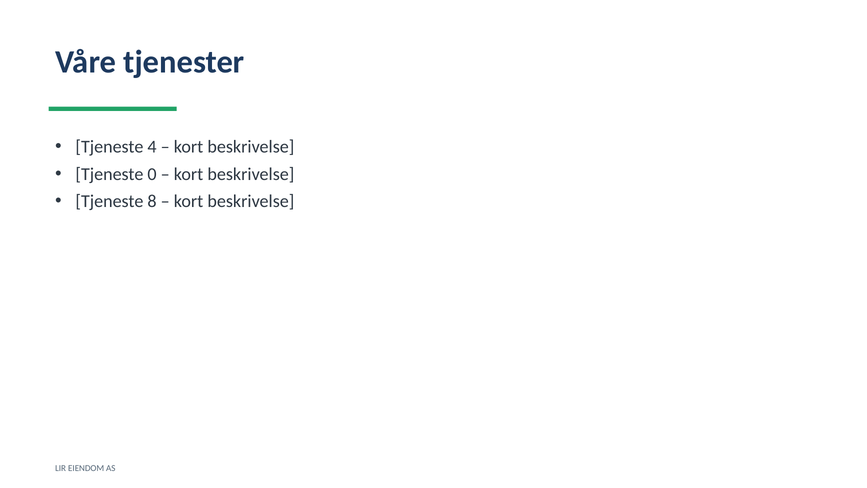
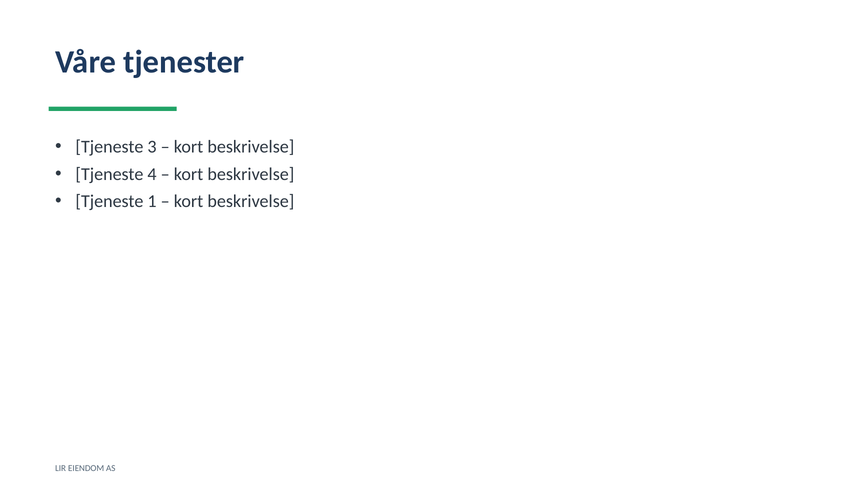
4: 4 -> 3 (152, 147)
0: 0 -> 4 (152, 174)
8: 8 -> 1 (152, 201)
